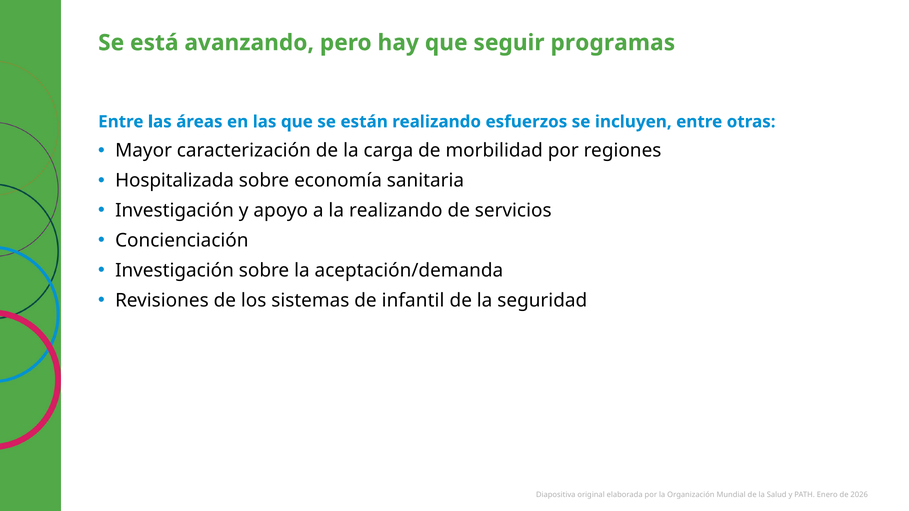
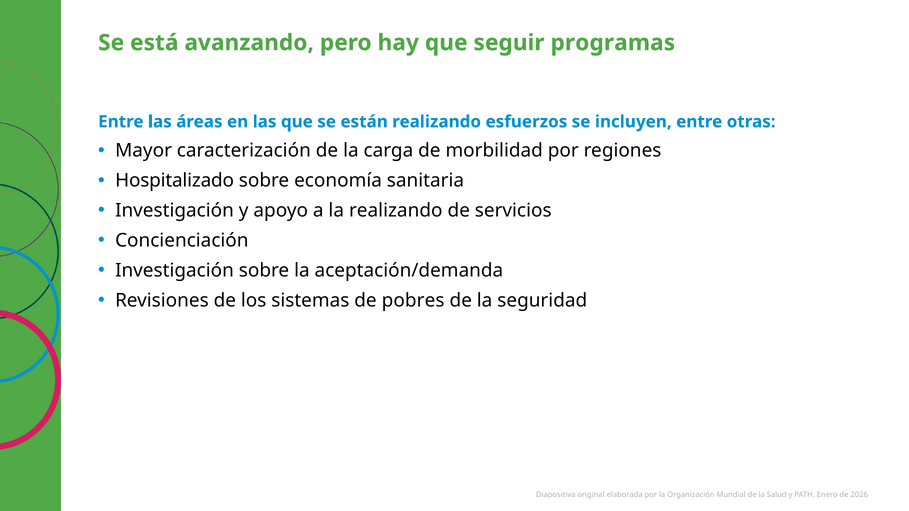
Hospitalizada: Hospitalizada -> Hospitalizado (175, 181)
infantil: infantil -> pobres (413, 300)
